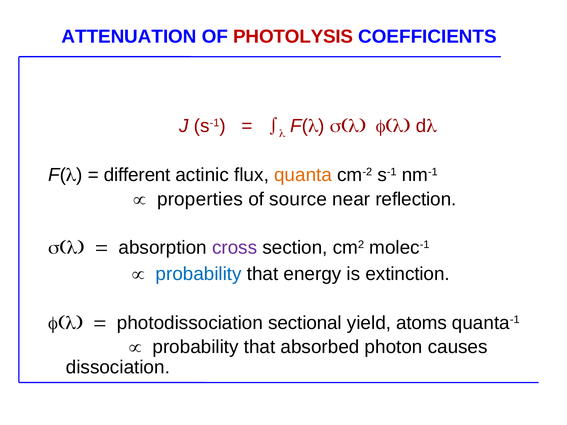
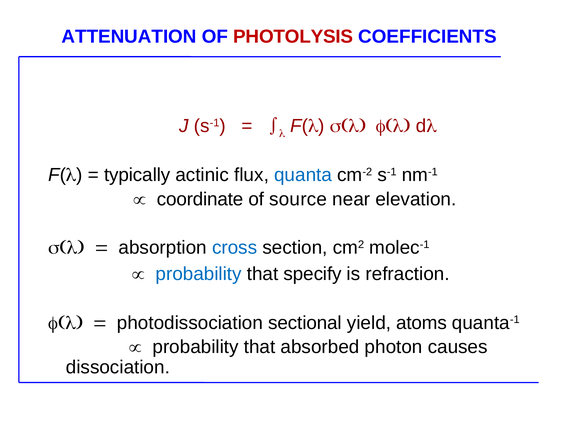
different: different -> typically (137, 175)
quanta colour: orange -> blue (303, 175)
properties: properties -> coordinate (200, 199)
reflection: reflection -> elevation (416, 199)
cross colour: purple -> blue (235, 248)
energy: energy -> specify (313, 274)
extinction: extinction -> refraction (408, 274)
